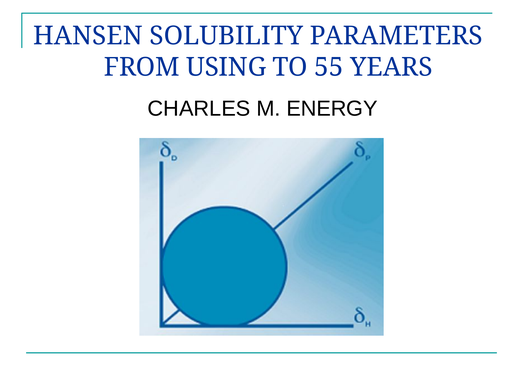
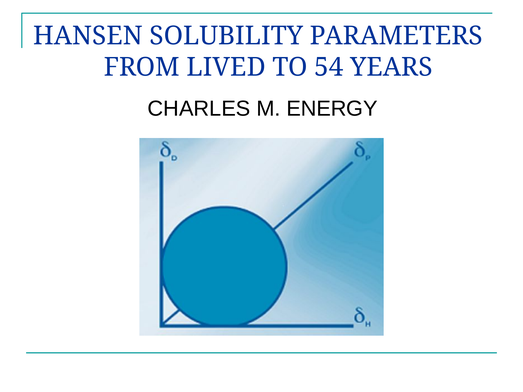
USING: USING -> LIVED (226, 67)
55: 55 -> 54 (329, 67)
